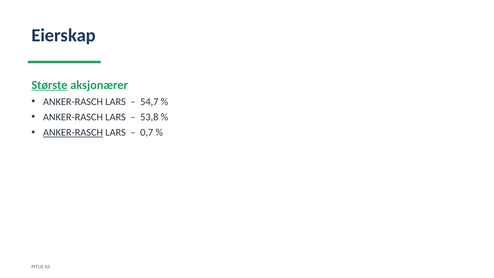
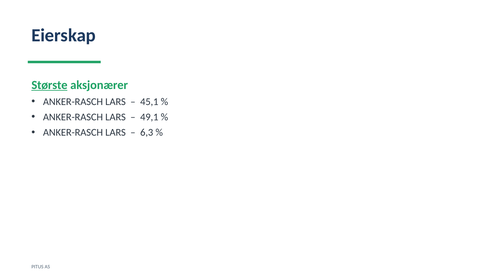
54,7: 54,7 -> 45,1 (149, 102)
53,8: 53,8 -> 49,1 (149, 117)
ANKER-RASCH underline: present -> none (73, 132)
0,7: 0,7 -> 6,3 (147, 132)
